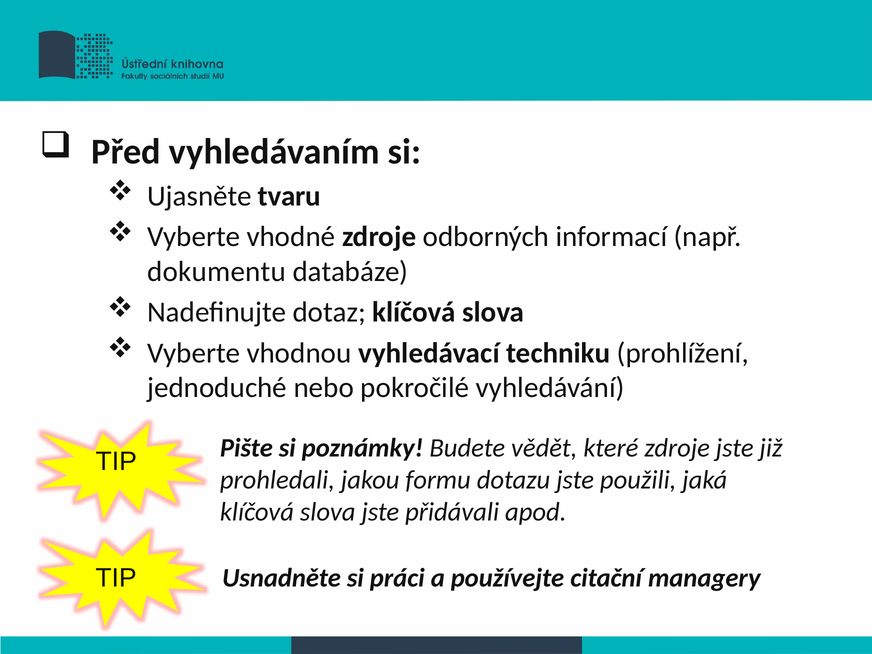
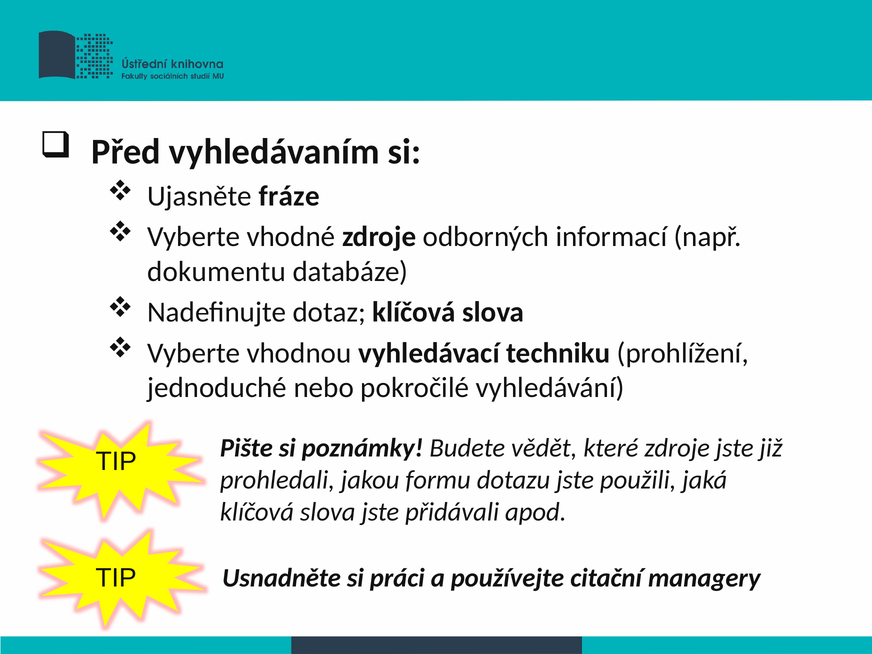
tvaru: tvaru -> fráze (289, 196)
